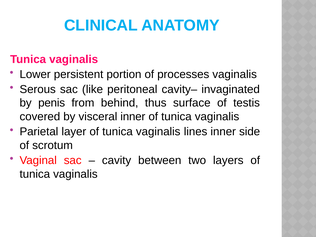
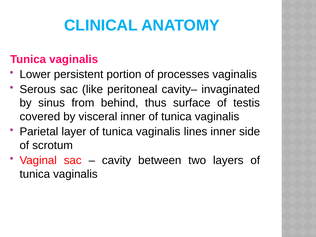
penis: penis -> sinus (52, 103)
